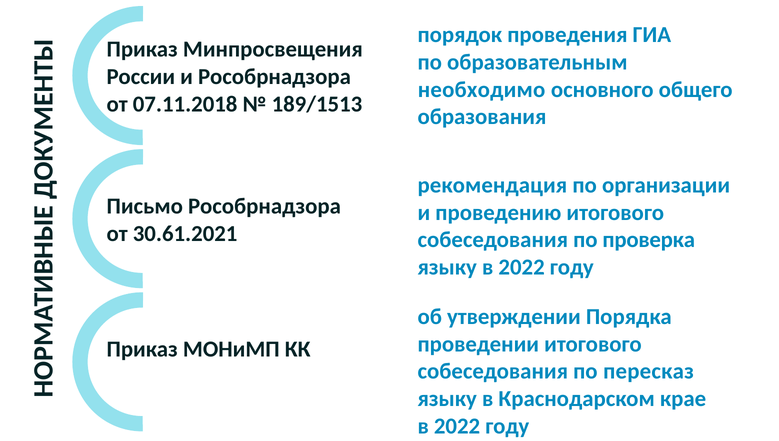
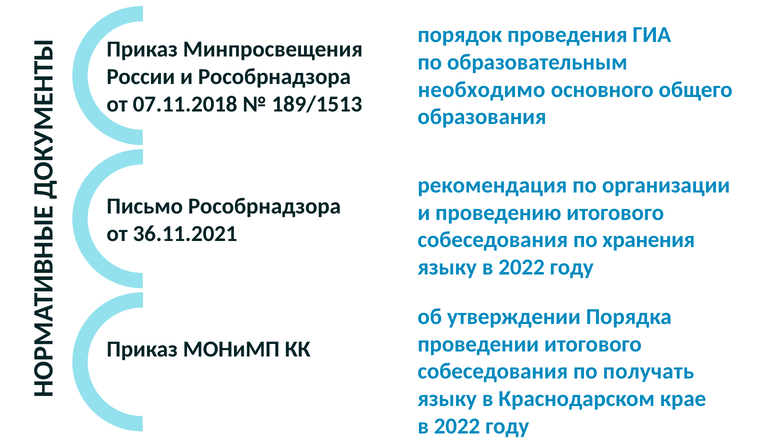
30.61.2021: 30.61.2021 -> 36.11.2021 (185, 234)
проверка: проверка -> хранения (649, 240)
пересказ: пересказ -> получать (649, 371)
